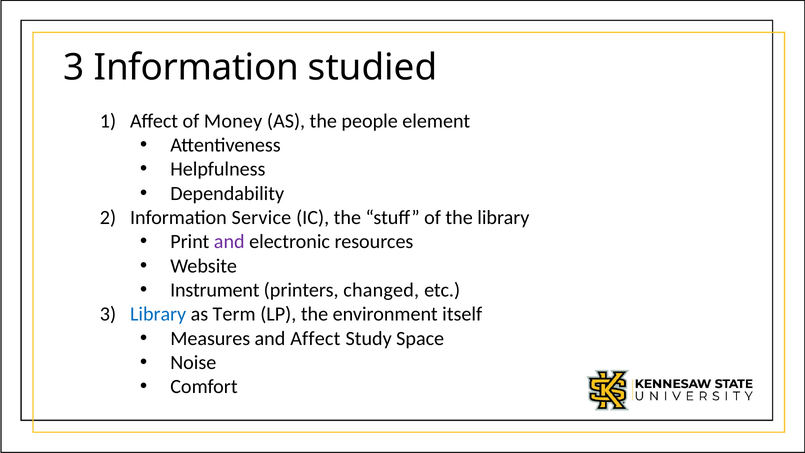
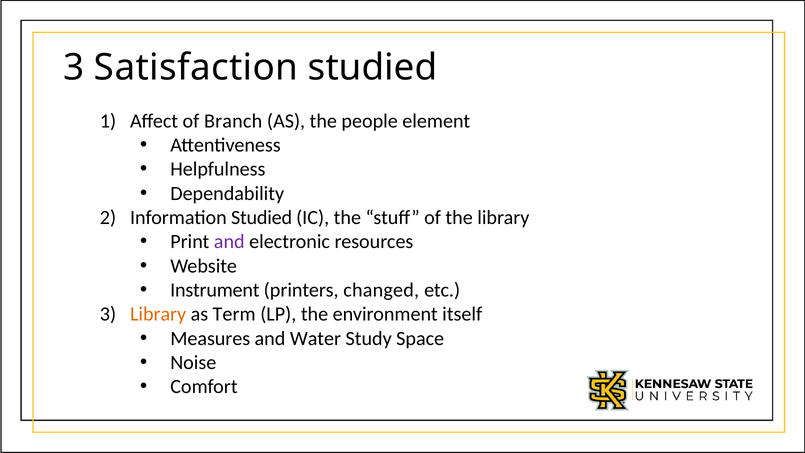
3 Information: Information -> Satisfaction (196, 68)
Money: Money -> Branch (233, 121)
Information Service: Service -> Studied (262, 218)
Library colour: blue -> orange (158, 314)
and Affect: Affect -> Water (315, 338)
